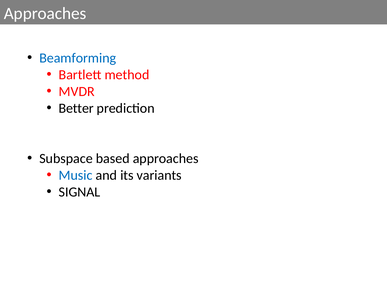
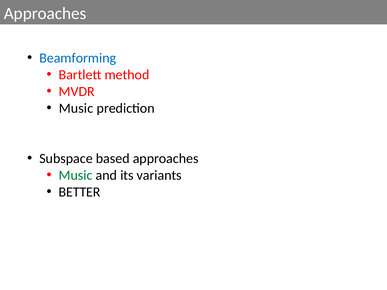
Better: Better -> Music (76, 108)
Music colour: blue -> green (76, 175)
SIGNAL: SIGNAL -> BETTER (80, 192)
